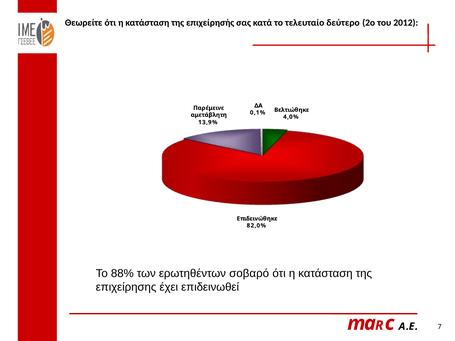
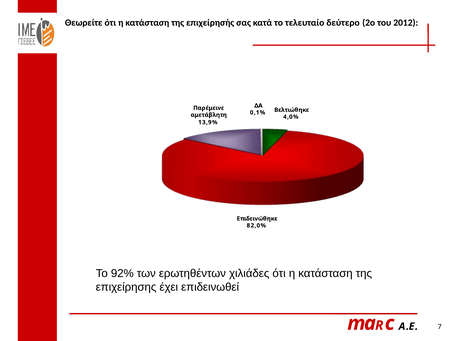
88%: 88% -> 92% (122, 274)
σοβαρό: σοβαρό -> χιλιάδες (249, 274)
